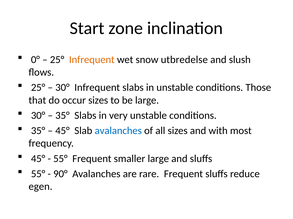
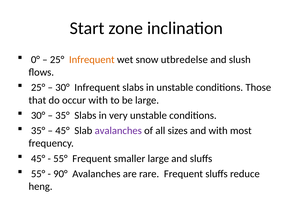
occur sizes: sizes -> with (98, 101)
avalanches colour: blue -> purple (118, 131)
egen: egen -> heng (41, 187)
